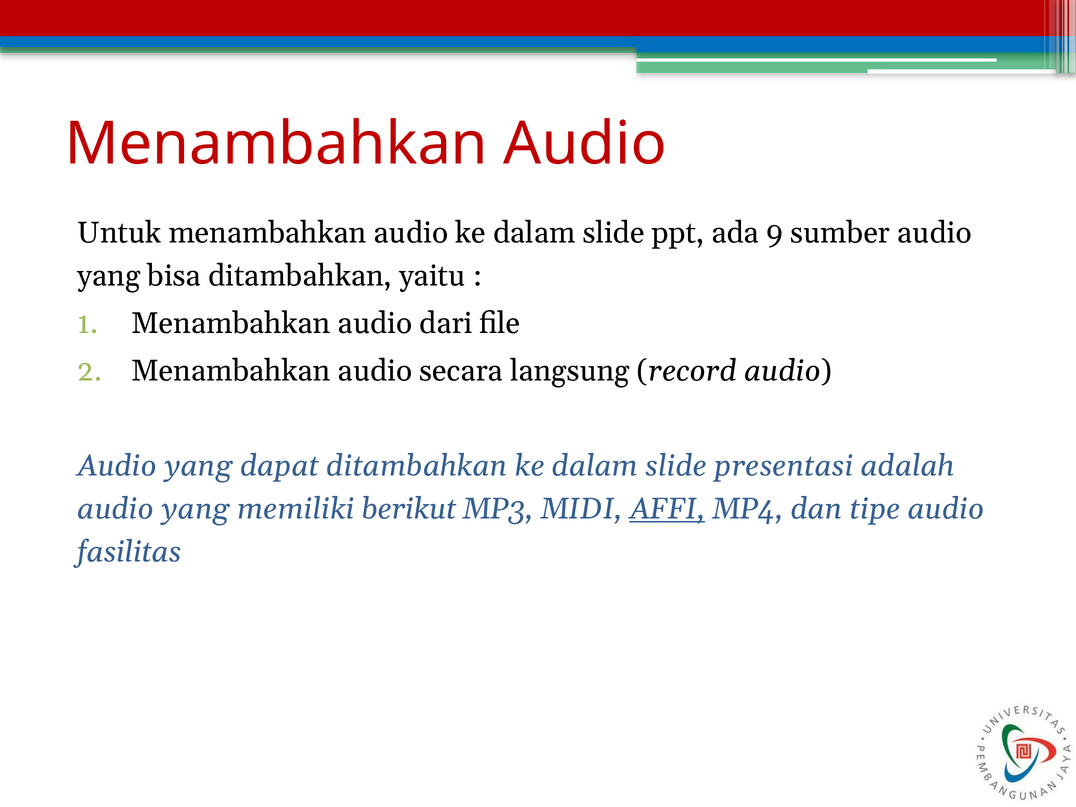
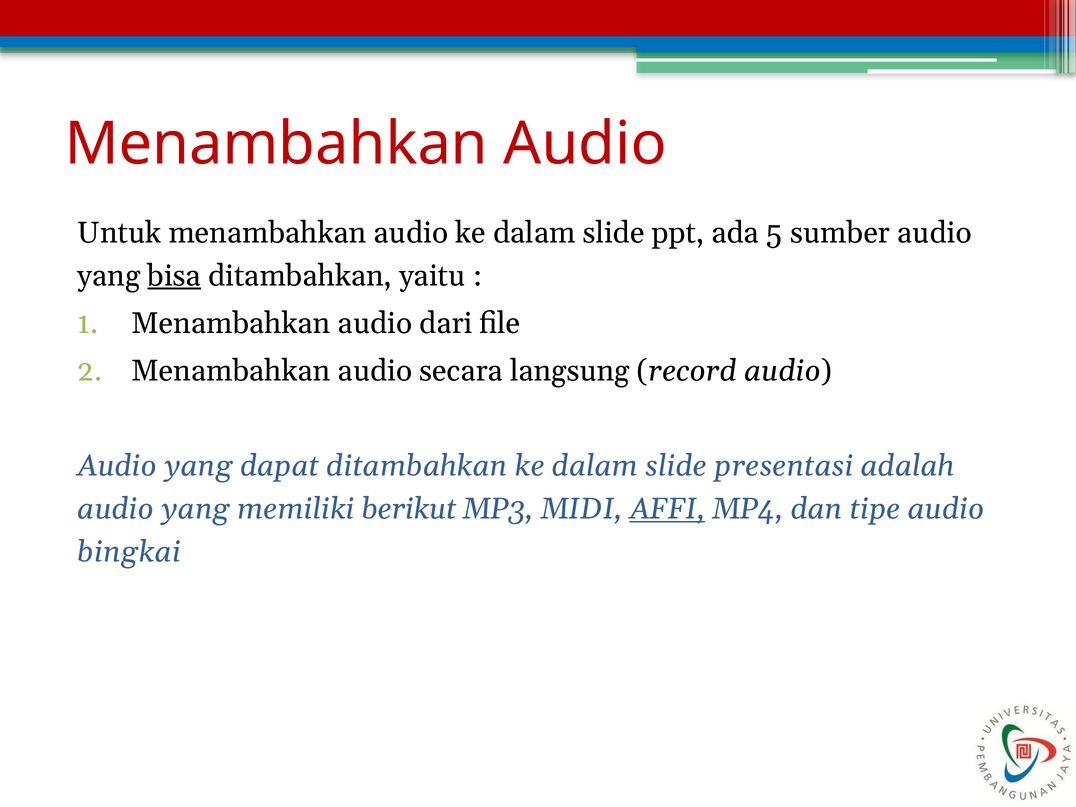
9: 9 -> 5 (774, 233)
bisa underline: none -> present (174, 276)
fasilitas: fasilitas -> bingkai (129, 552)
